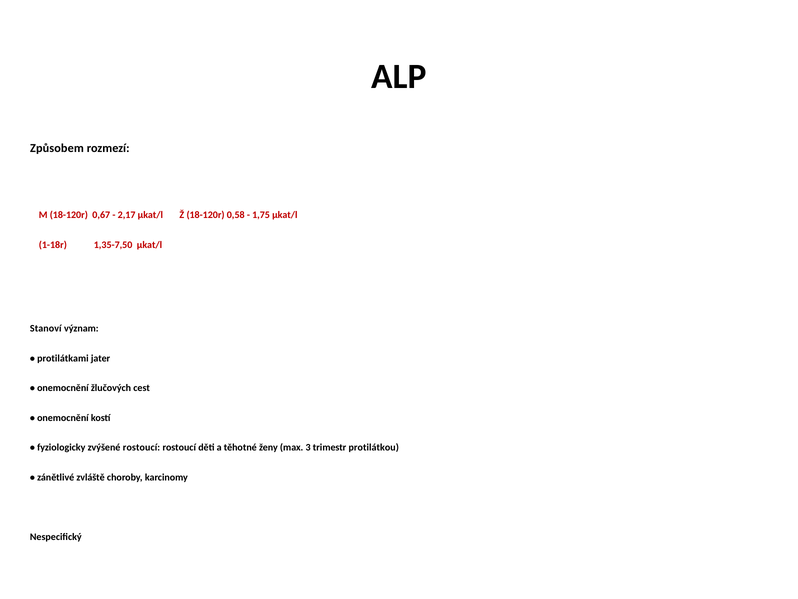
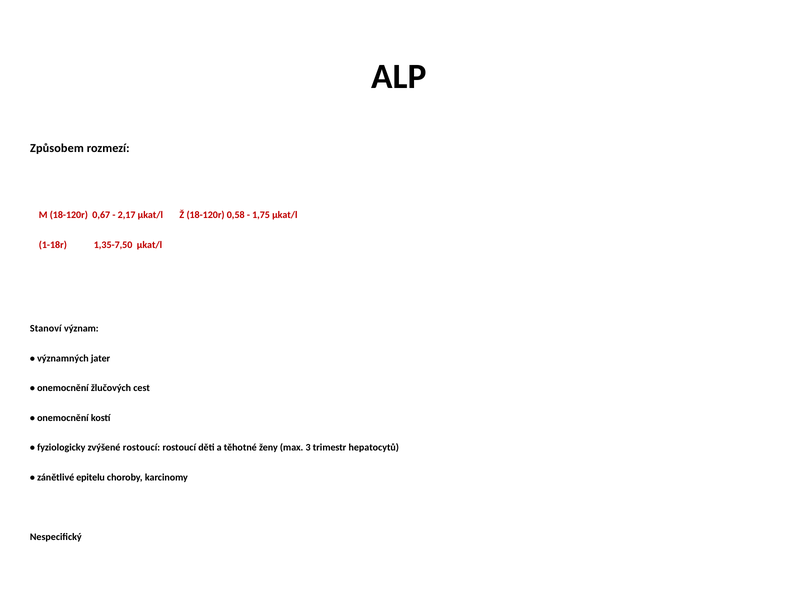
protilátkami: protilátkami -> významných (63, 358)
protilátkou: protilátkou -> hepatocytů (374, 447)
zvláště: zvláště -> epitelu (91, 477)
